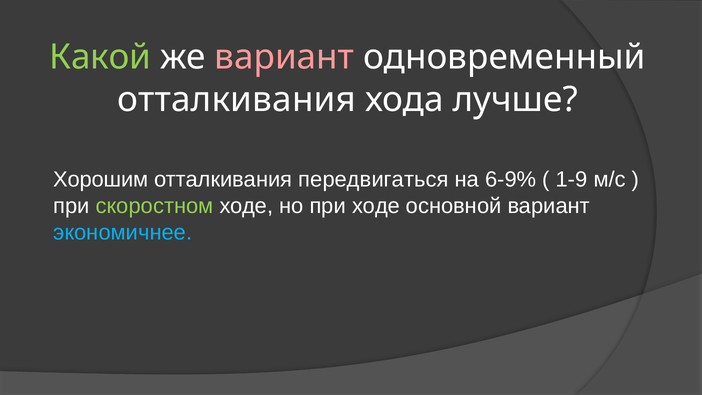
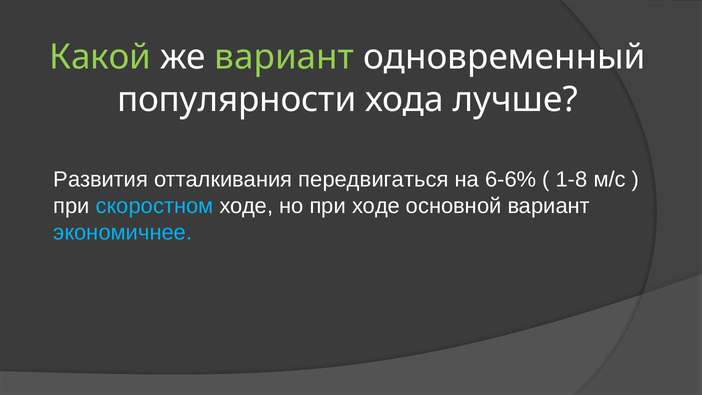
вариант colour: pink -> light green (284, 57)
отталкивания: отталкивания -> популярности (237, 99)
Хорошим: Хорошим -> Развития (101, 180)
6-9%: 6-9% -> 6-6% (511, 180)
1-9: 1-9 -> 1-8 (572, 180)
скоростном colour: light green -> light blue (155, 206)
